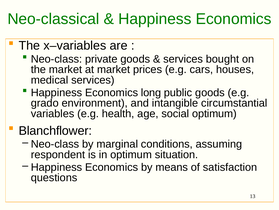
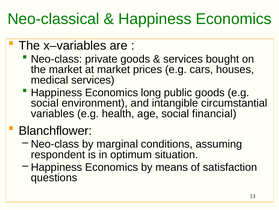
grado: grado -> social (45, 103)
social optimum: optimum -> financial (214, 113)
